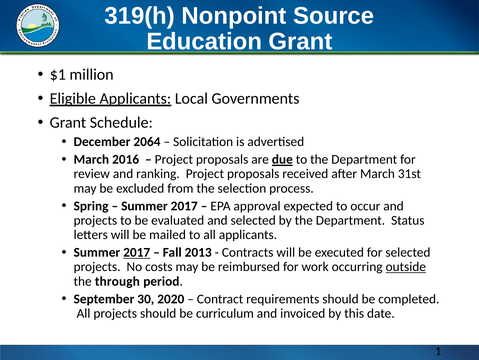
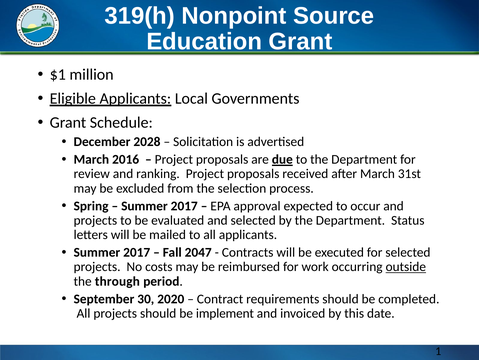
2064: 2064 -> 2028 (147, 141)
2017 underline: present -> none (137, 252)
2013: 2013 -> 2047 (198, 252)
curriculum: curriculum -> implement (225, 313)
